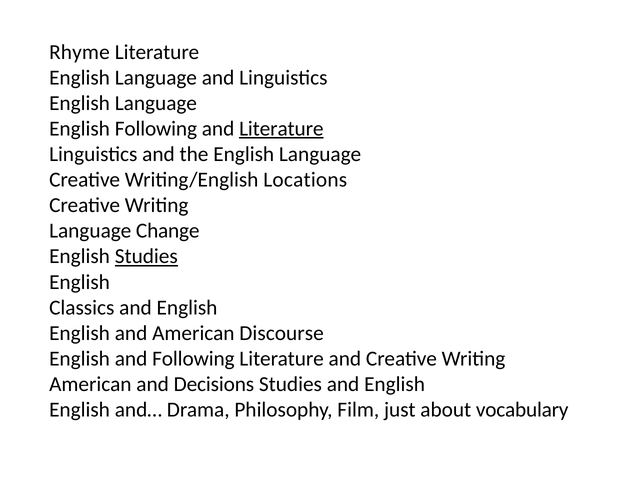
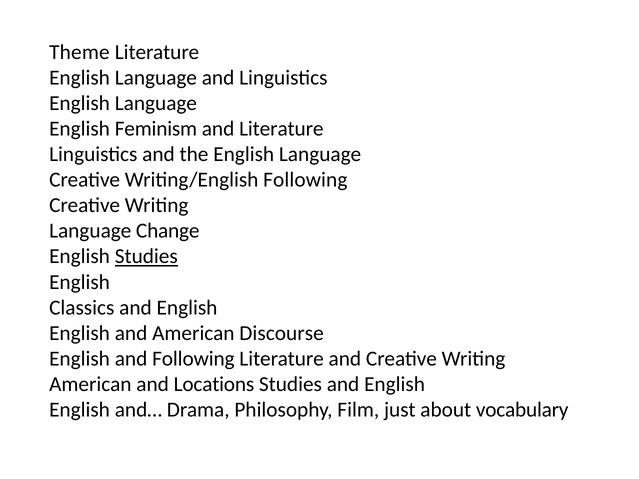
Rhyme: Rhyme -> Theme (79, 52)
English Following: Following -> Feminism (156, 129)
Literature underline: present -> none (281, 129)
Writing/English Locations: Locations -> Following (305, 180)
Decisions: Decisions -> Locations (214, 384)
